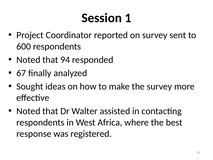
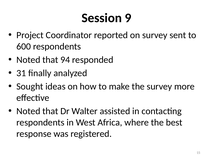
1: 1 -> 9 (128, 18)
67: 67 -> 31 (21, 73)
